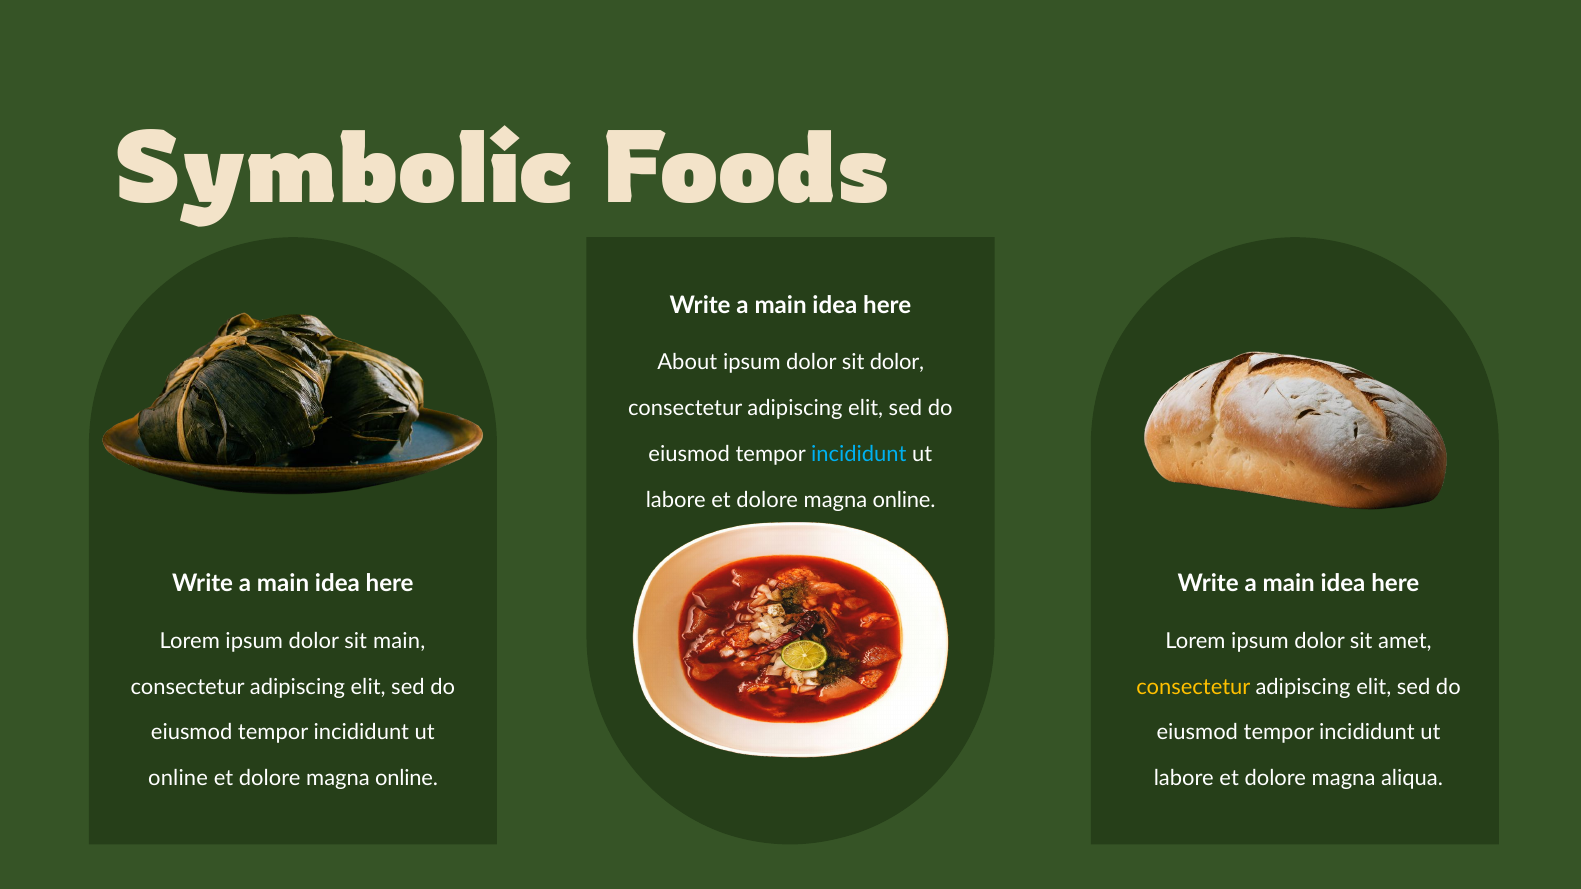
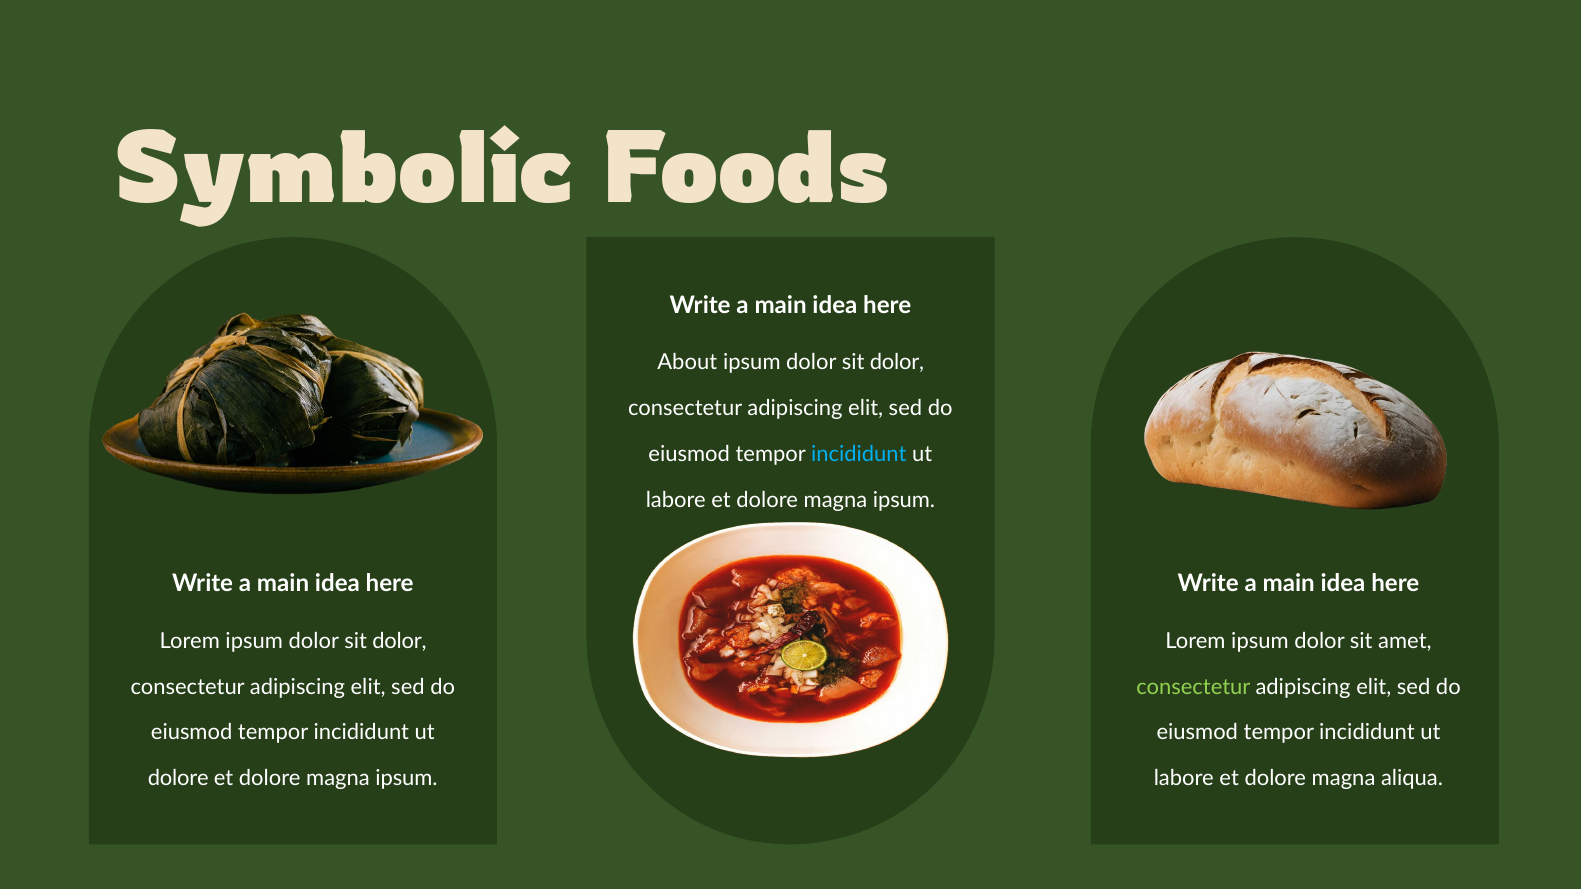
online: online -> ipsum (904, 500)
main: main -> dolor (399, 641)
consectetur colour: yellow -> light green (1193, 687)
online: online -> dolore (178, 779)
online: online -> ipsum (406, 779)
